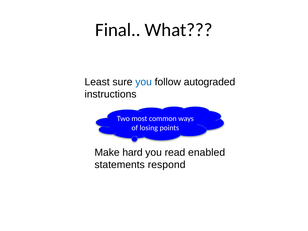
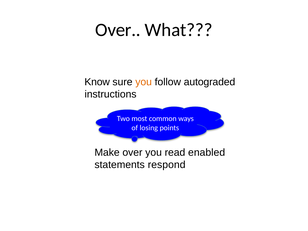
Final: Final -> Over (118, 30)
Least: Least -> Know (97, 82)
you colour: blue -> orange (144, 82)
Make hard: hard -> over (132, 152)
